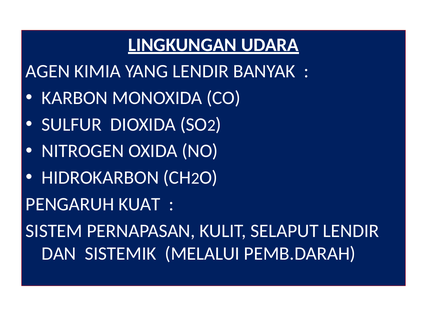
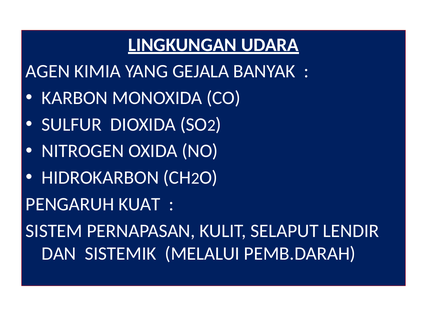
YANG LENDIR: LENDIR -> GEJALA (201, 71)
